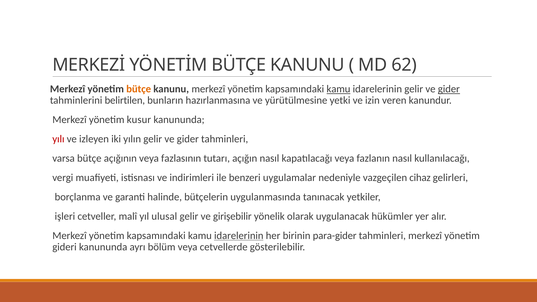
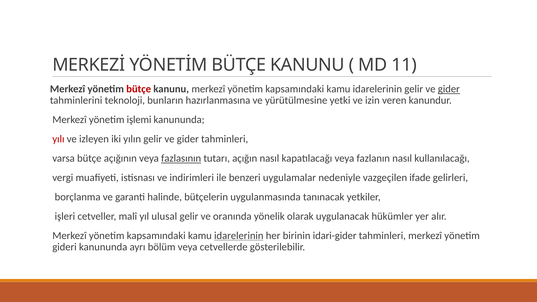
62: 62 -> 11 (404, 65)
bütçe colour: orange -> red (139, 89)
kamu underline: present -> none (338, 89)
belirtilen: belirtilen -> teknoloji (125, 100)
kusur: kusur -> işlemi (139, 120)
fazlasının underline: none -> present (181, 158)
cihaz: cihaz -> ifade (420, 178)
girişebilir: girişebilir -> oranında (232, 216)
para-gider: para-gider -> idari-gider (335, 236)
